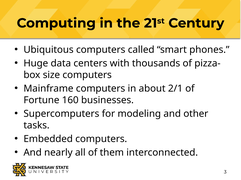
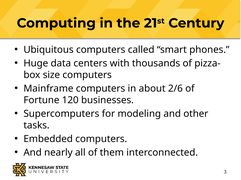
2/1: 2/1 -> 2/6 (175, 89)
160: 160 -> 120 (70, 101)
